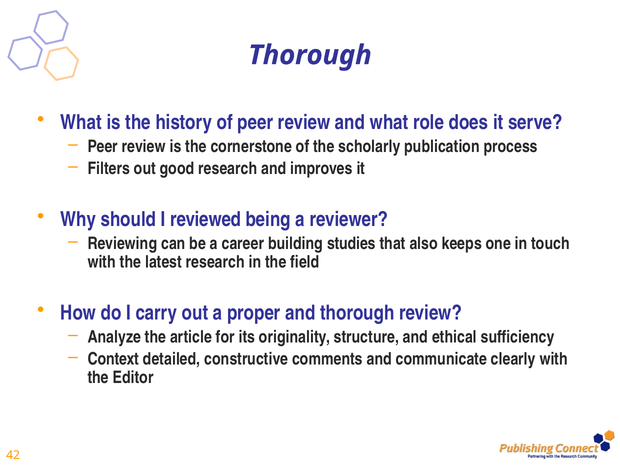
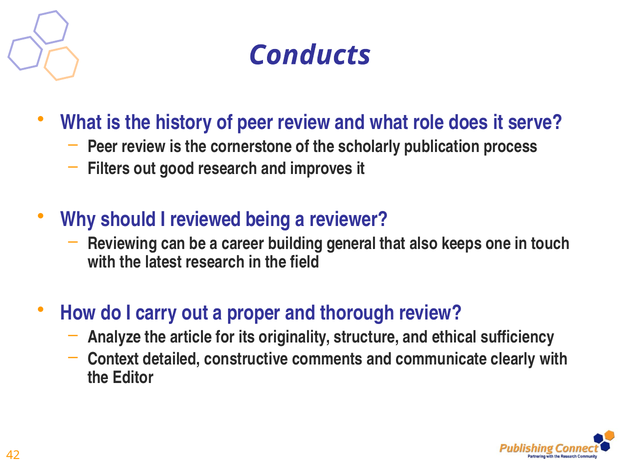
Thorough: Thorough -> Conducts (310, 55)
studies: studies -> general (351, 244)
